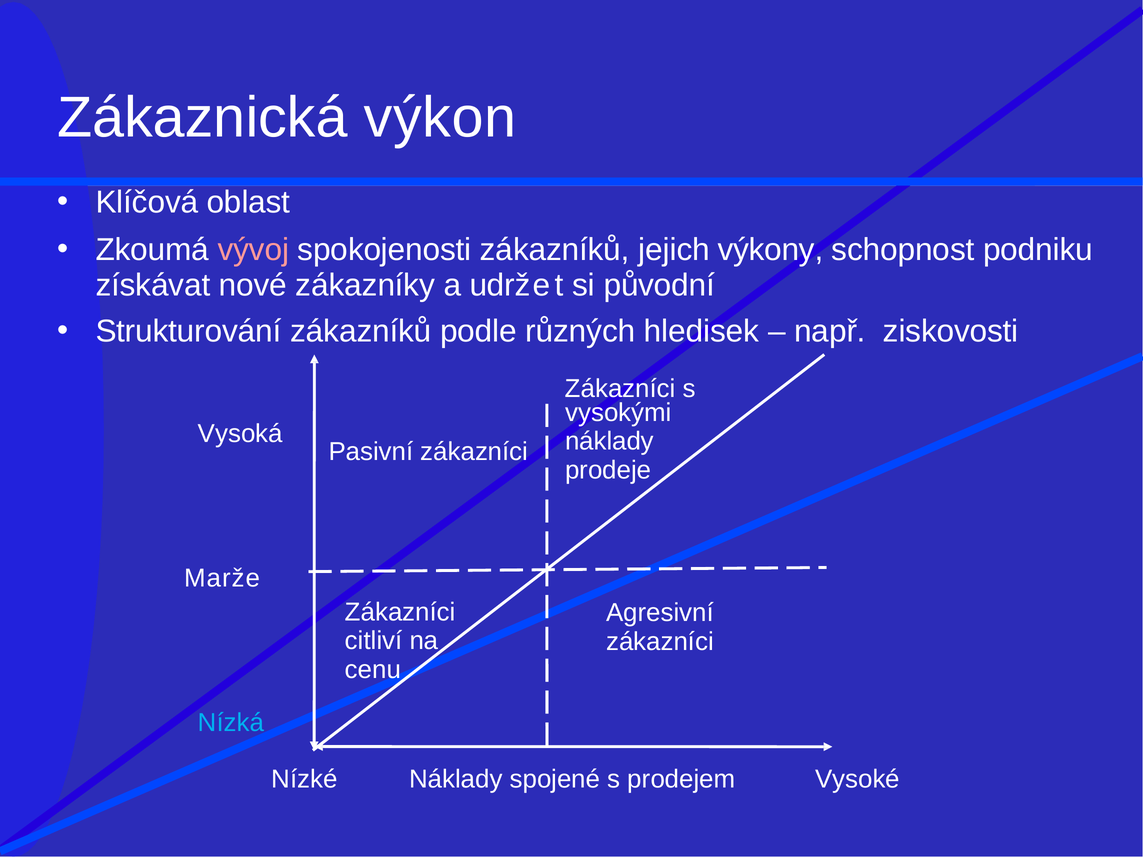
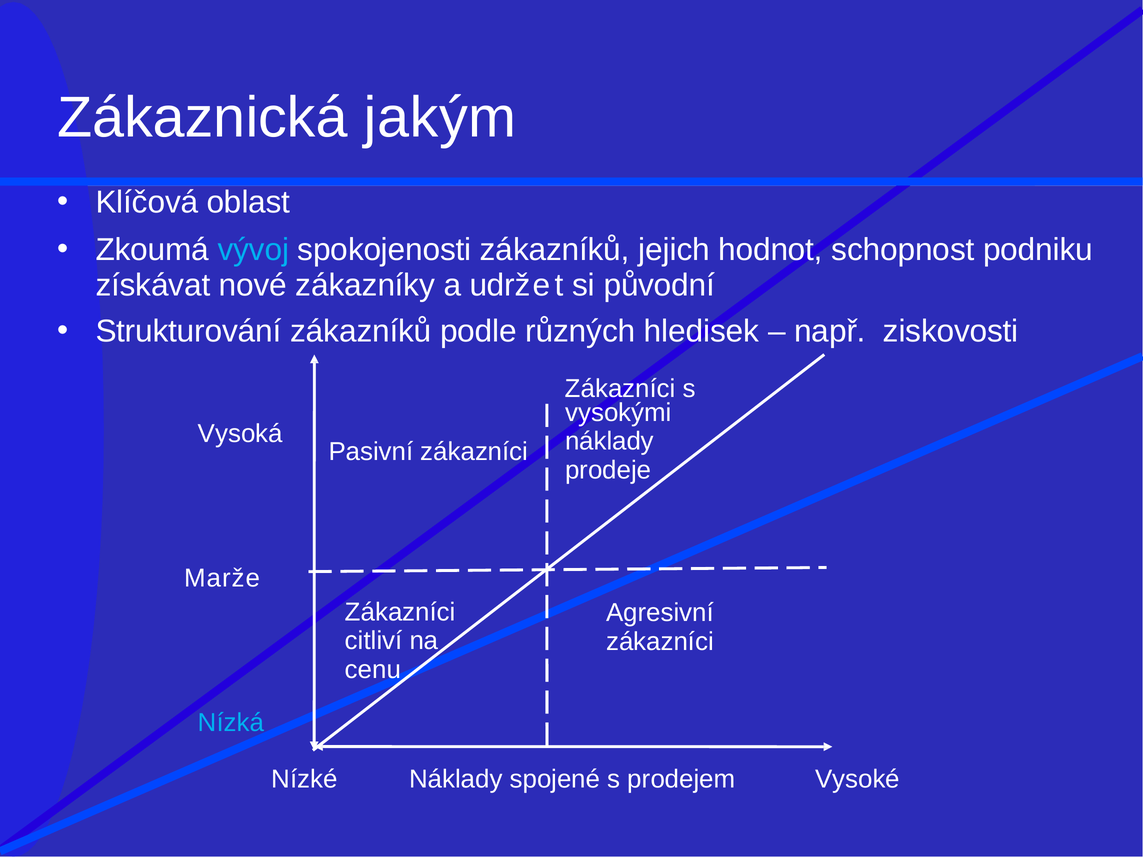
výkon: výkon -> jakým (440, 118)
vývoj colour: pink -> light blue (253, 250)
výkony: výkony -> hodnot (771, 250)
